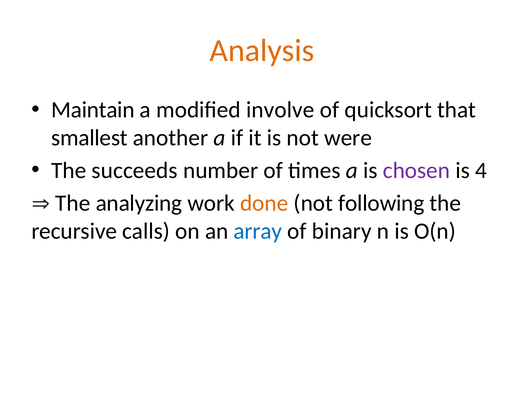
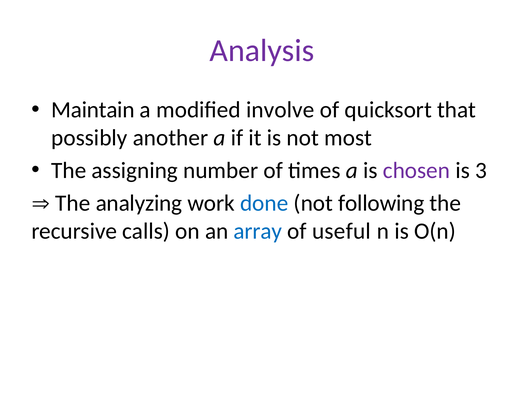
Analysis colour: orange -> purple (262, 51)
smallest: smallest -> possibly (89, 138)
were: were -> most (348, 138)
succeeds: succeeds -> assigning (135, 170)
4: 4 -> 3 (481, 170)
done colour: orange -> blue (264, 203)
binary: binary -> useful (342, 231)
